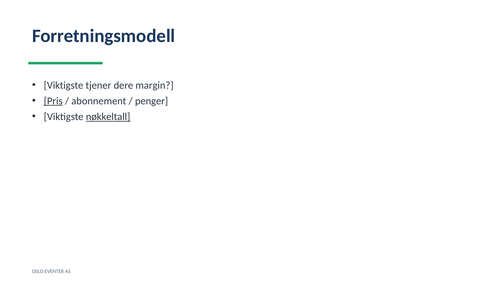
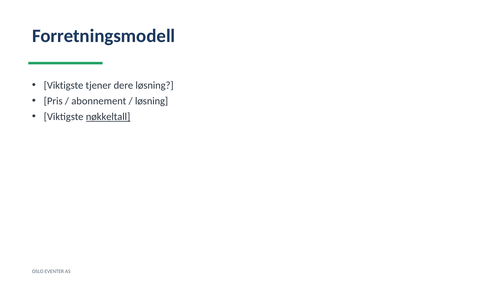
dere margin: margin -> løsning (155, 85)
Pris underline: present -> none (53, 101)
penger: penger -> løsning (152, 101)
